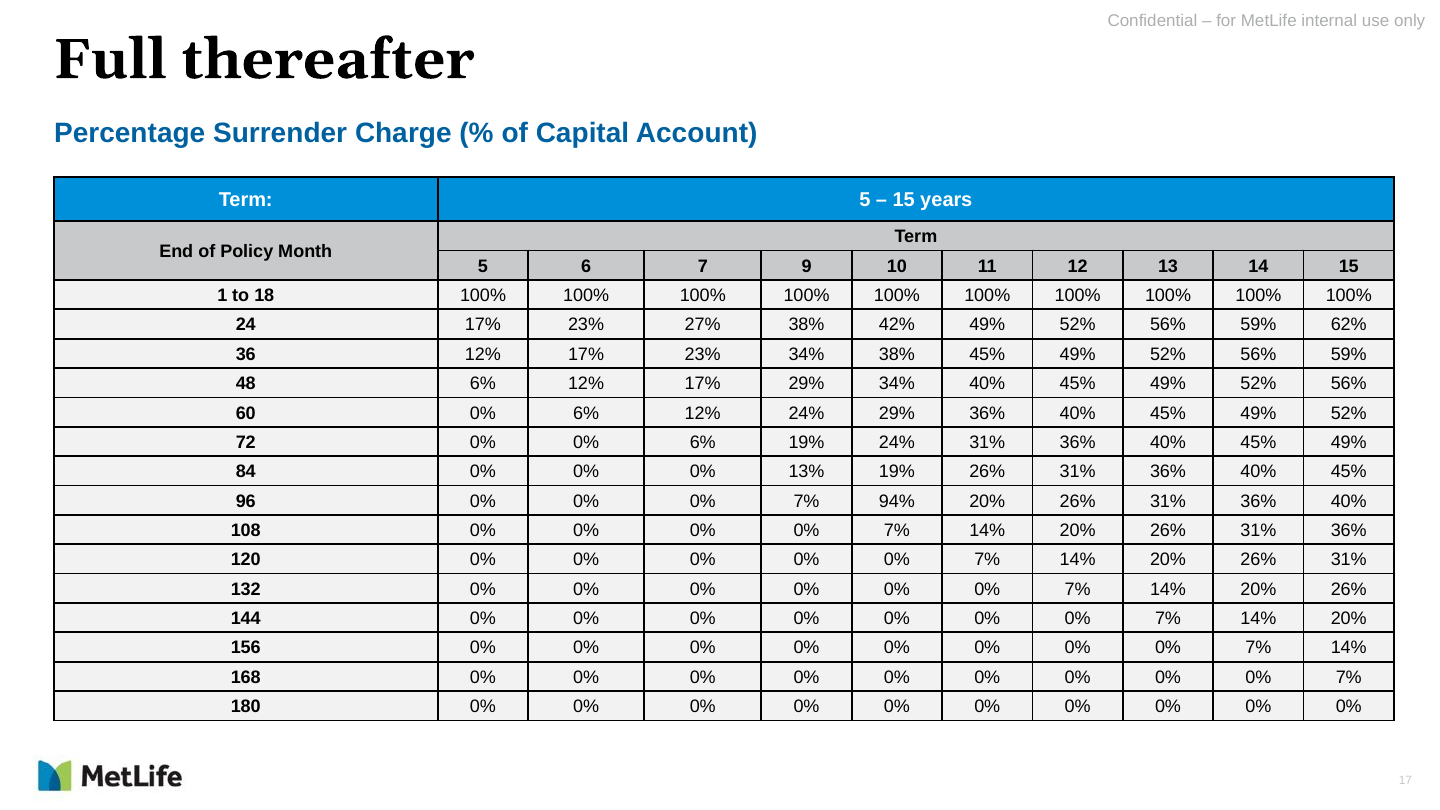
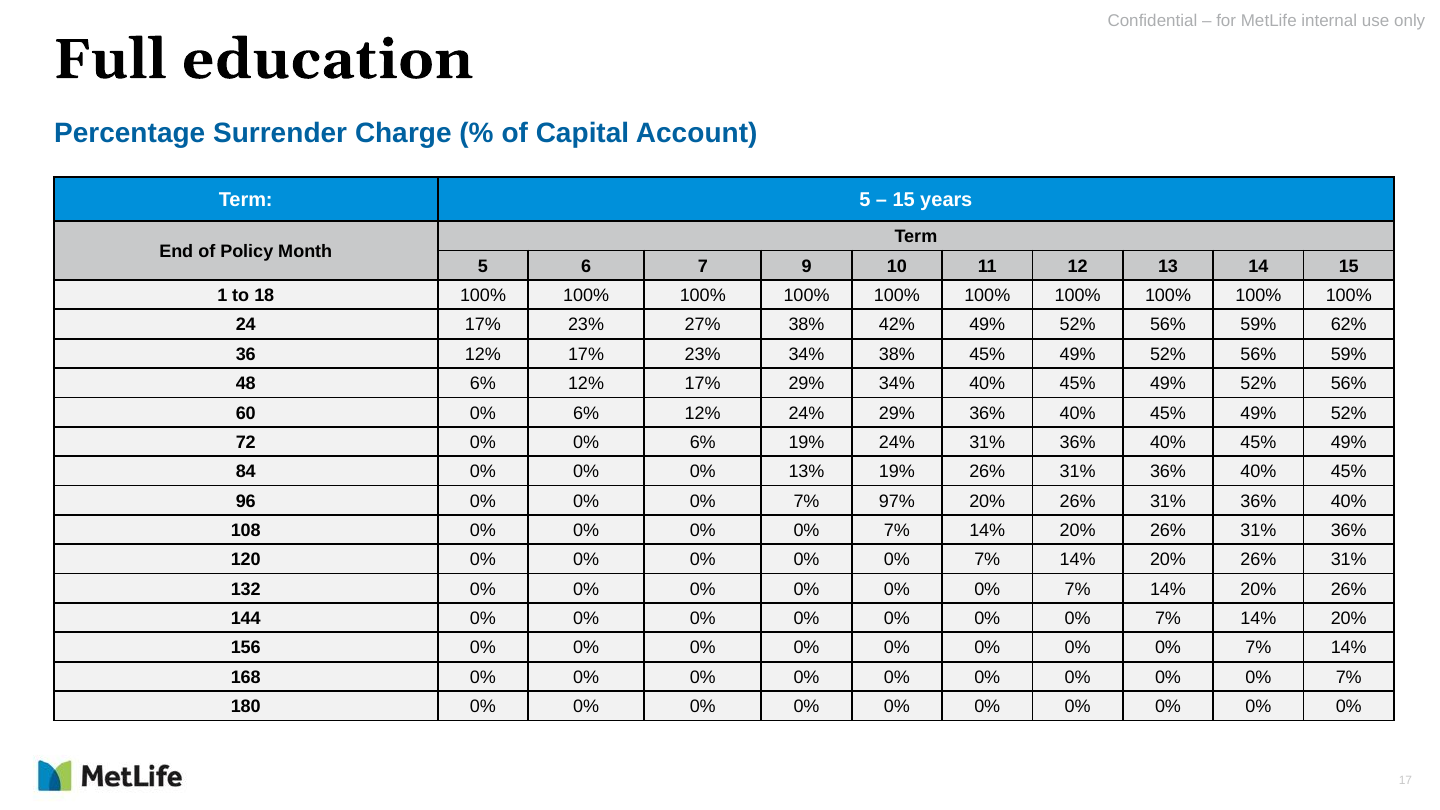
thereafter: thereafter -> education (328, 60)
94%: 94% -> 97% (897, 501)
